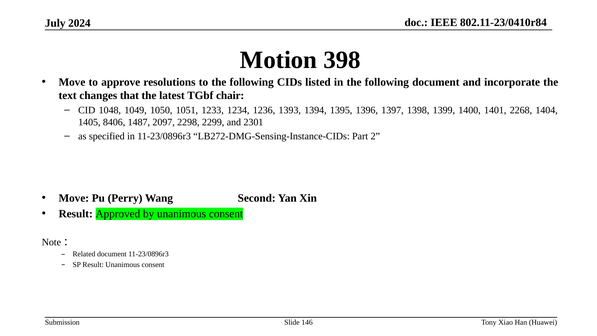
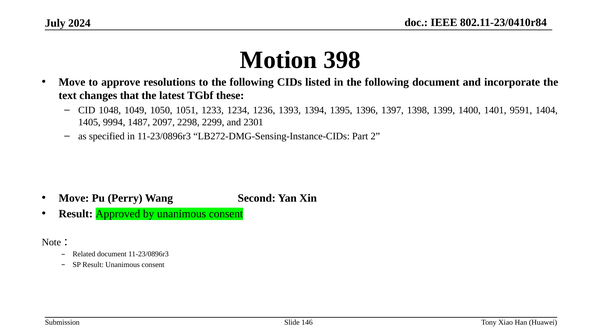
chair: chair -> these (230, 96)
2268: 2268 -> 9591 (521, 110)
8406: 8406 -> 9994 (114, 122)
